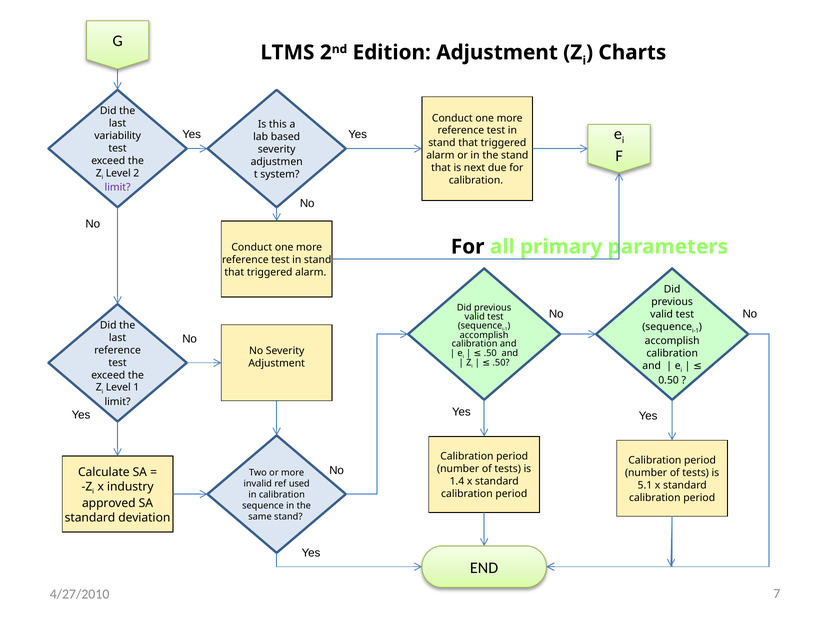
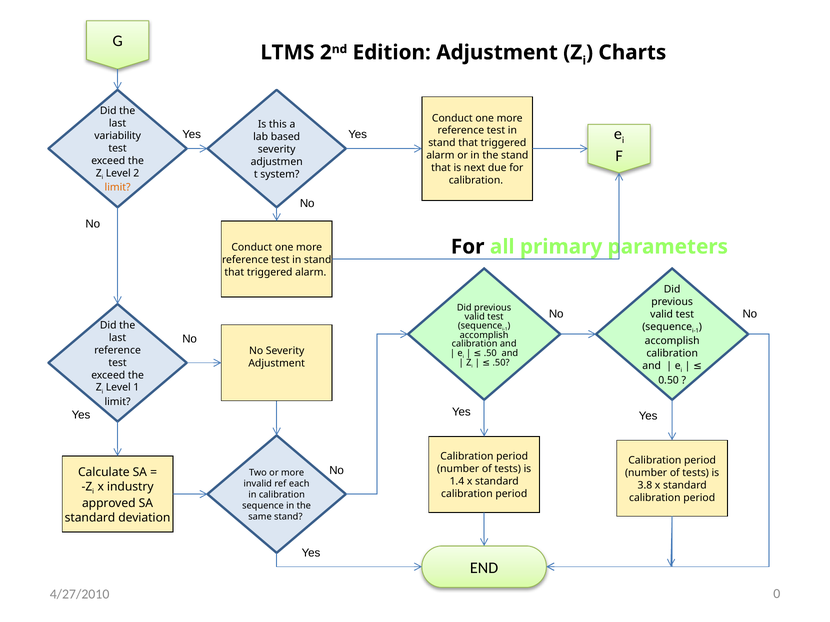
limit colour: purple -> orange (118, 188)
used: used -> each (299, 484)
5.1: 5.1 -> 3.8 (645, 486)
7: 7 -> 0 (777, 594)
